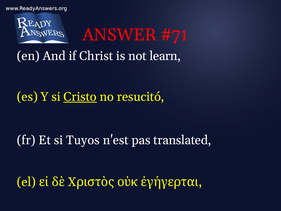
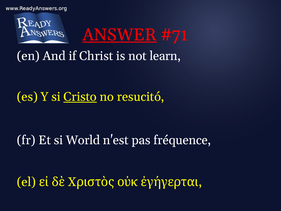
ANSWER underline: none -> present (120, 35)
Tuyos: Tuyos -> World (83, 140)
translated: translated -> fréquence (182, 140)
